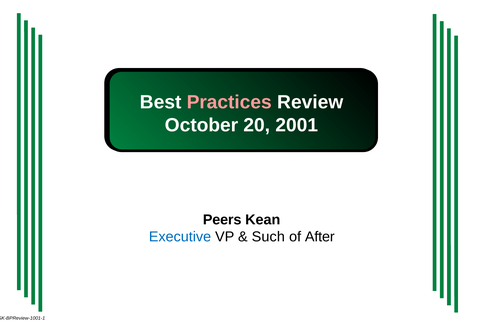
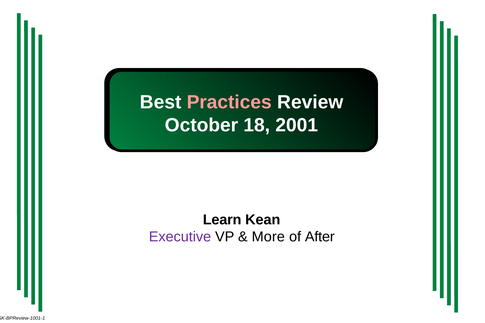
20: 20 -> 18 (257, 125)
Peers: Peers -> Learn (222, 220)
Executive colour: blue -> purple (180, 237)
Such: Such -> More (268, 237)
